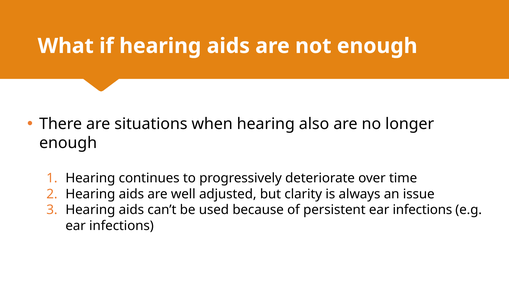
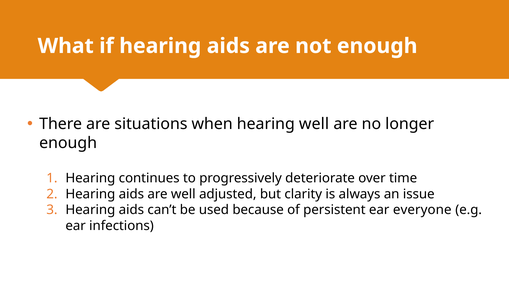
hearing also: also -> well (314, 124)
persistent ear infections: infections -> everyone (422, 210)
